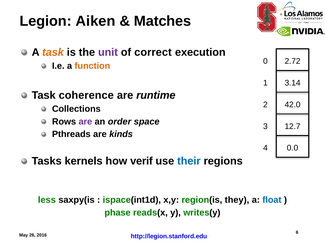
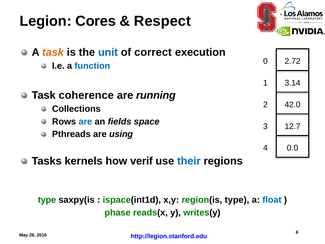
Aiken: Aiken -> Cores (96, 21)
Matches: Matches -> Respect (162, 21)
unit colour: purple -> blue (108, 52)
function colour: orange -> blue (92, 66)
runtime: runtime -> running (156, 95)
are colour: purple -> blue (85, 121)
order: order -> fields (120, 121)
kinds: kinds -> using (121, 134)
less: less -> type (47, 200)
region(is they: they -> type (237, 200)
